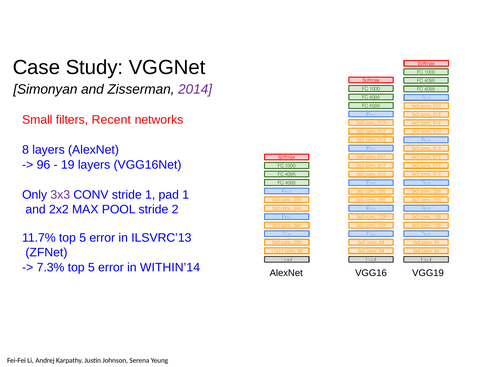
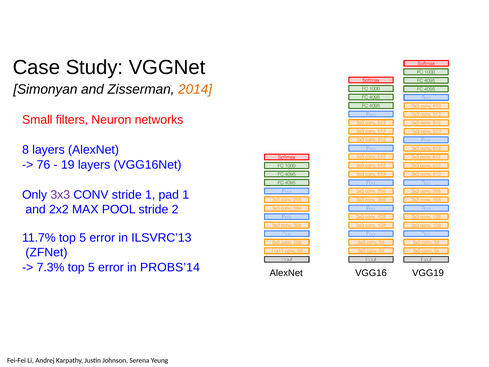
2014 colour: purple -> orange (195, 89)
Recent: Recent -> Neuron (111, 120)
96: 96 -> 76 (43, 165)
WITHIN’14: WITHIN’14 -> PROBS’14 (170, 267)
